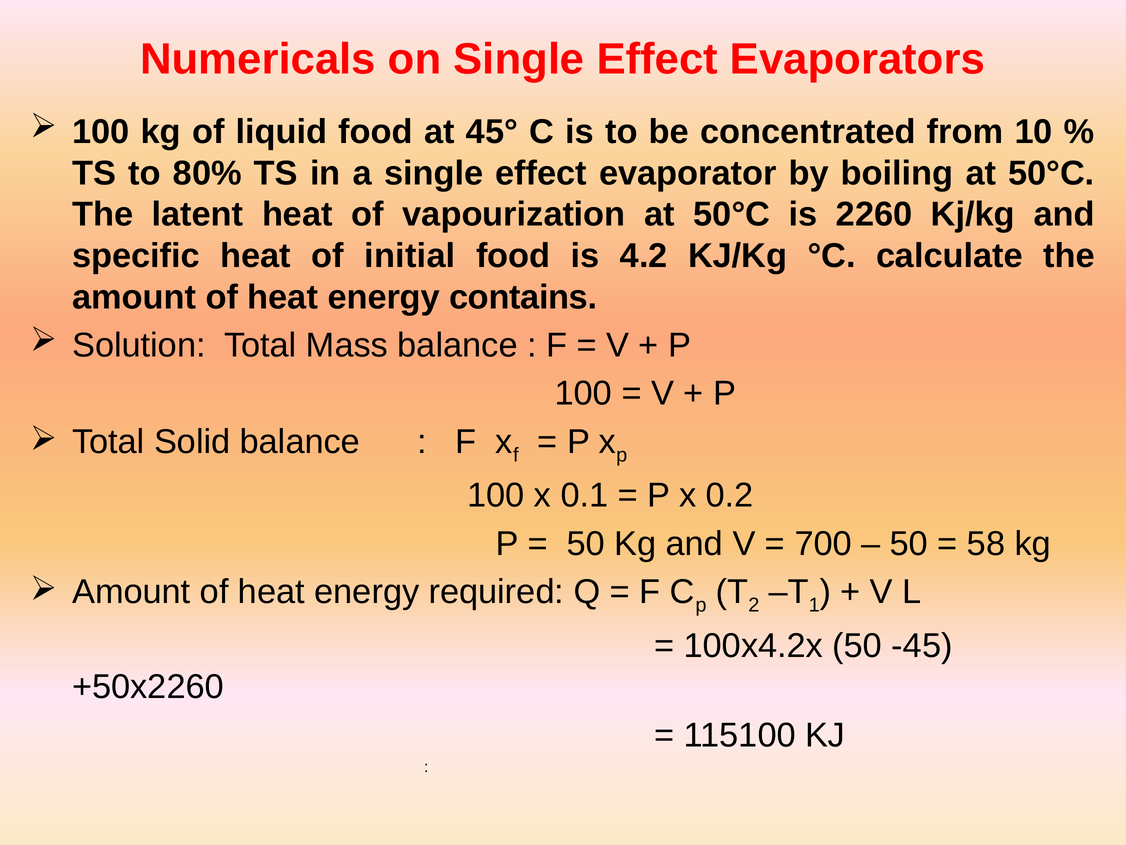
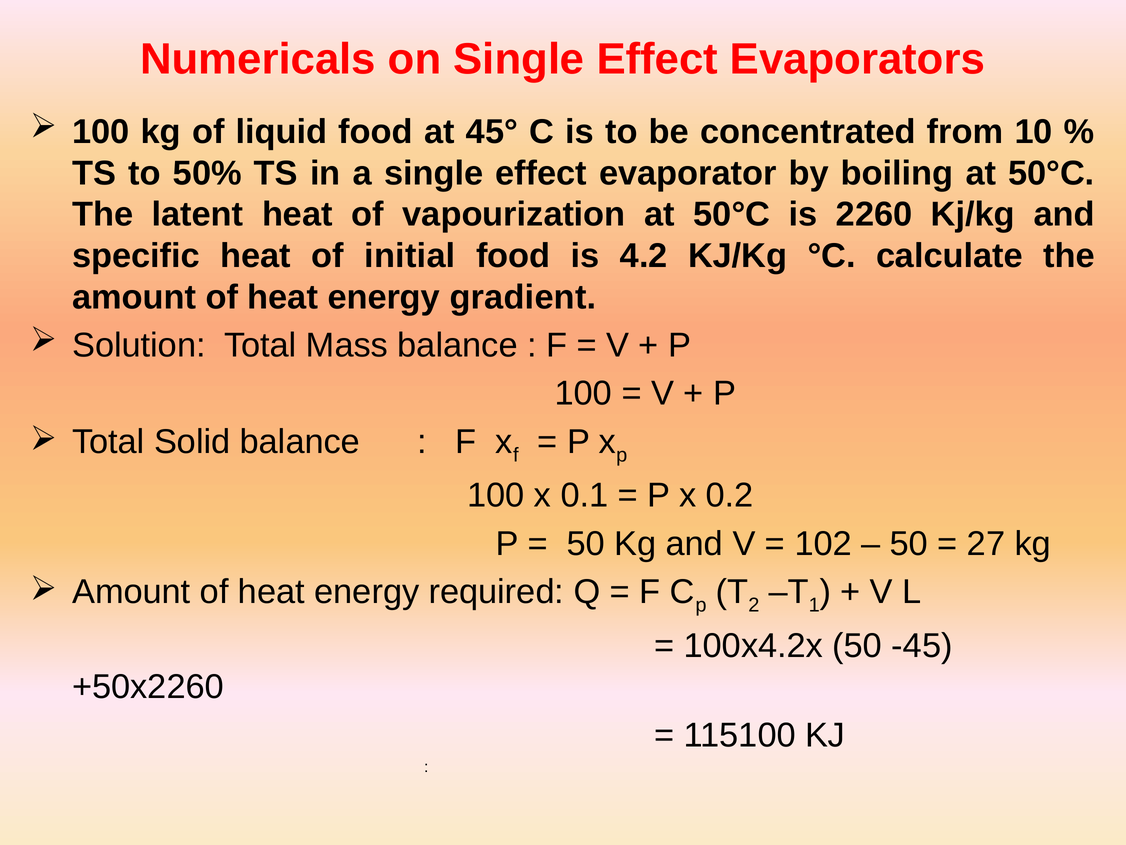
80%: 80% -> 50% (207, 173)
contains: contains -> gradient (523, 297)
700: 700 -> 102 (823, 543)
58: 58 -> 27 (986, 543)
